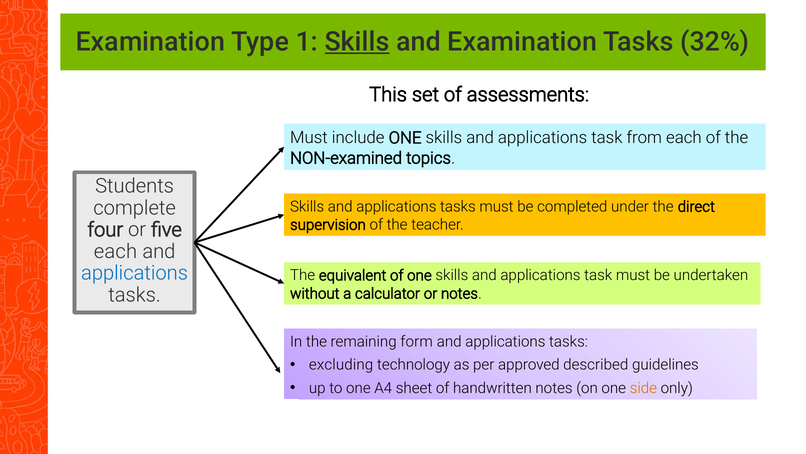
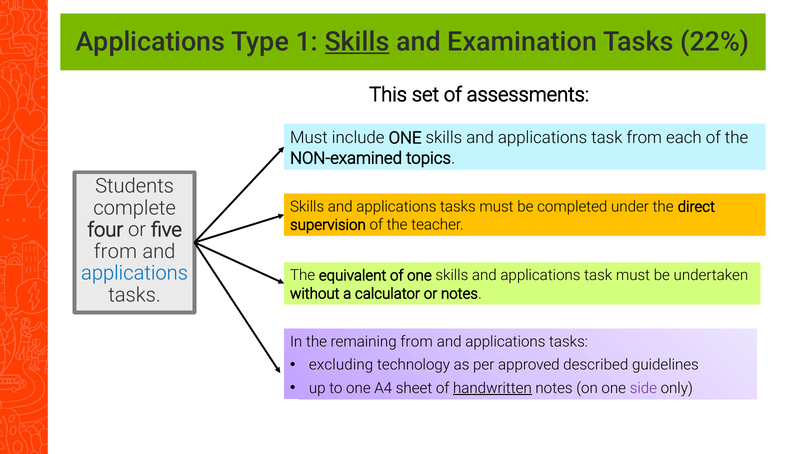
Examination: Examination -> Applications (150, 42)
32%: 32% -> 22% (715, 42)
each: each -> from (115, 251)
remaining form: form -> from (417, 341)
handwritten underline: none -> present (492, 388)
side colour: orange -> purple (643, 388)
